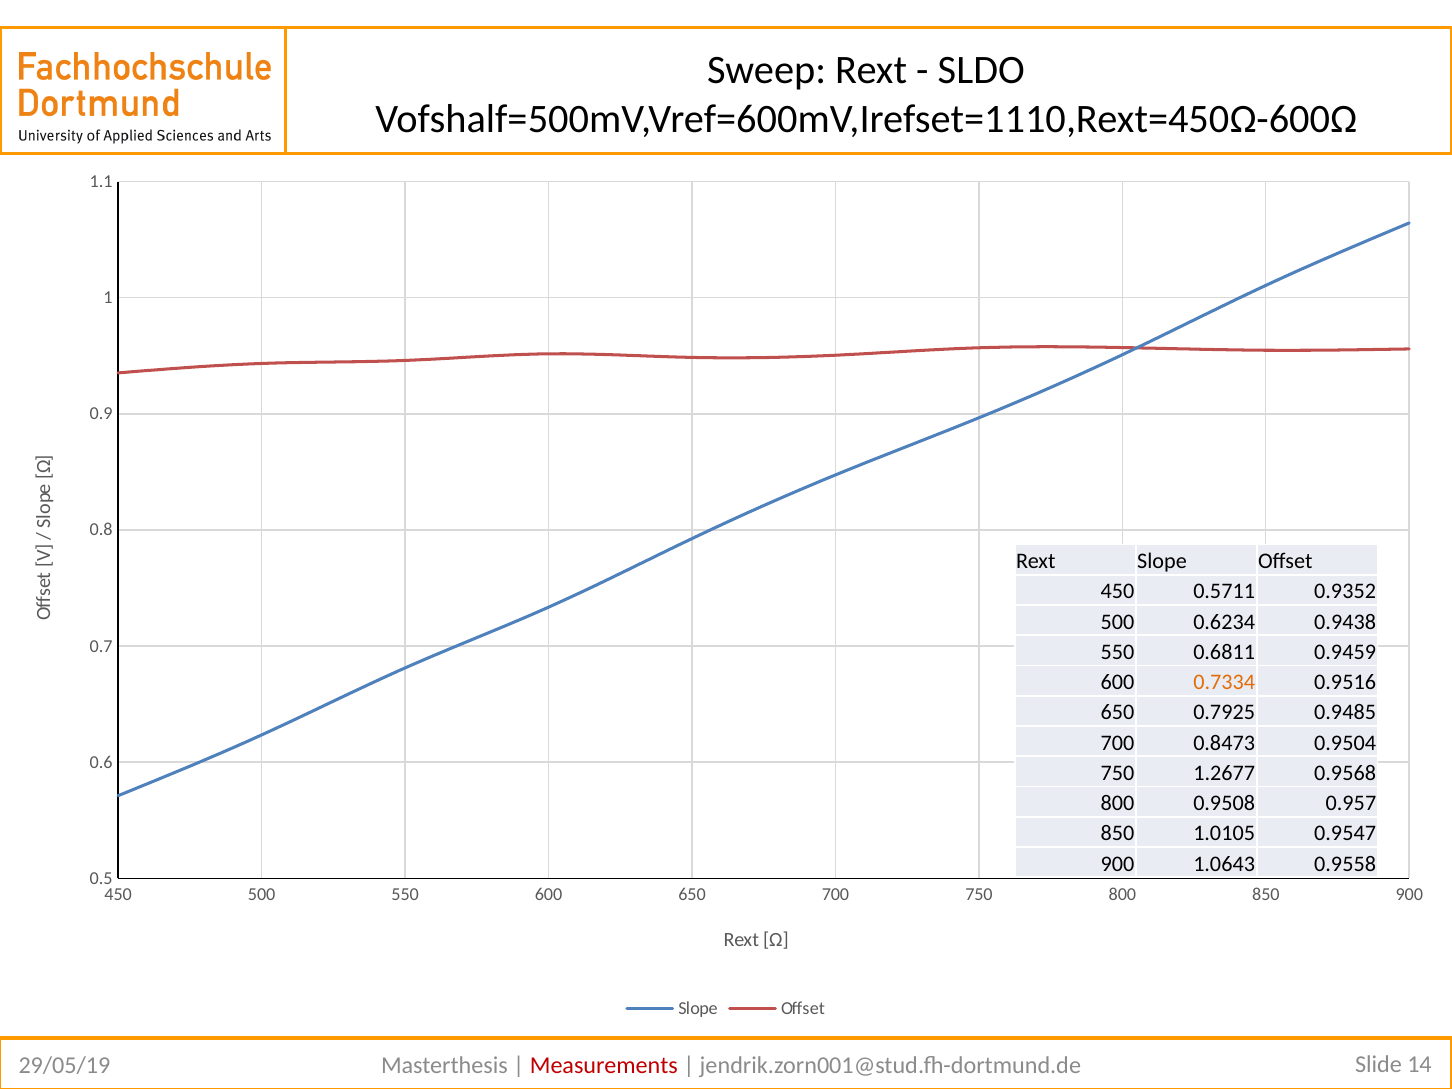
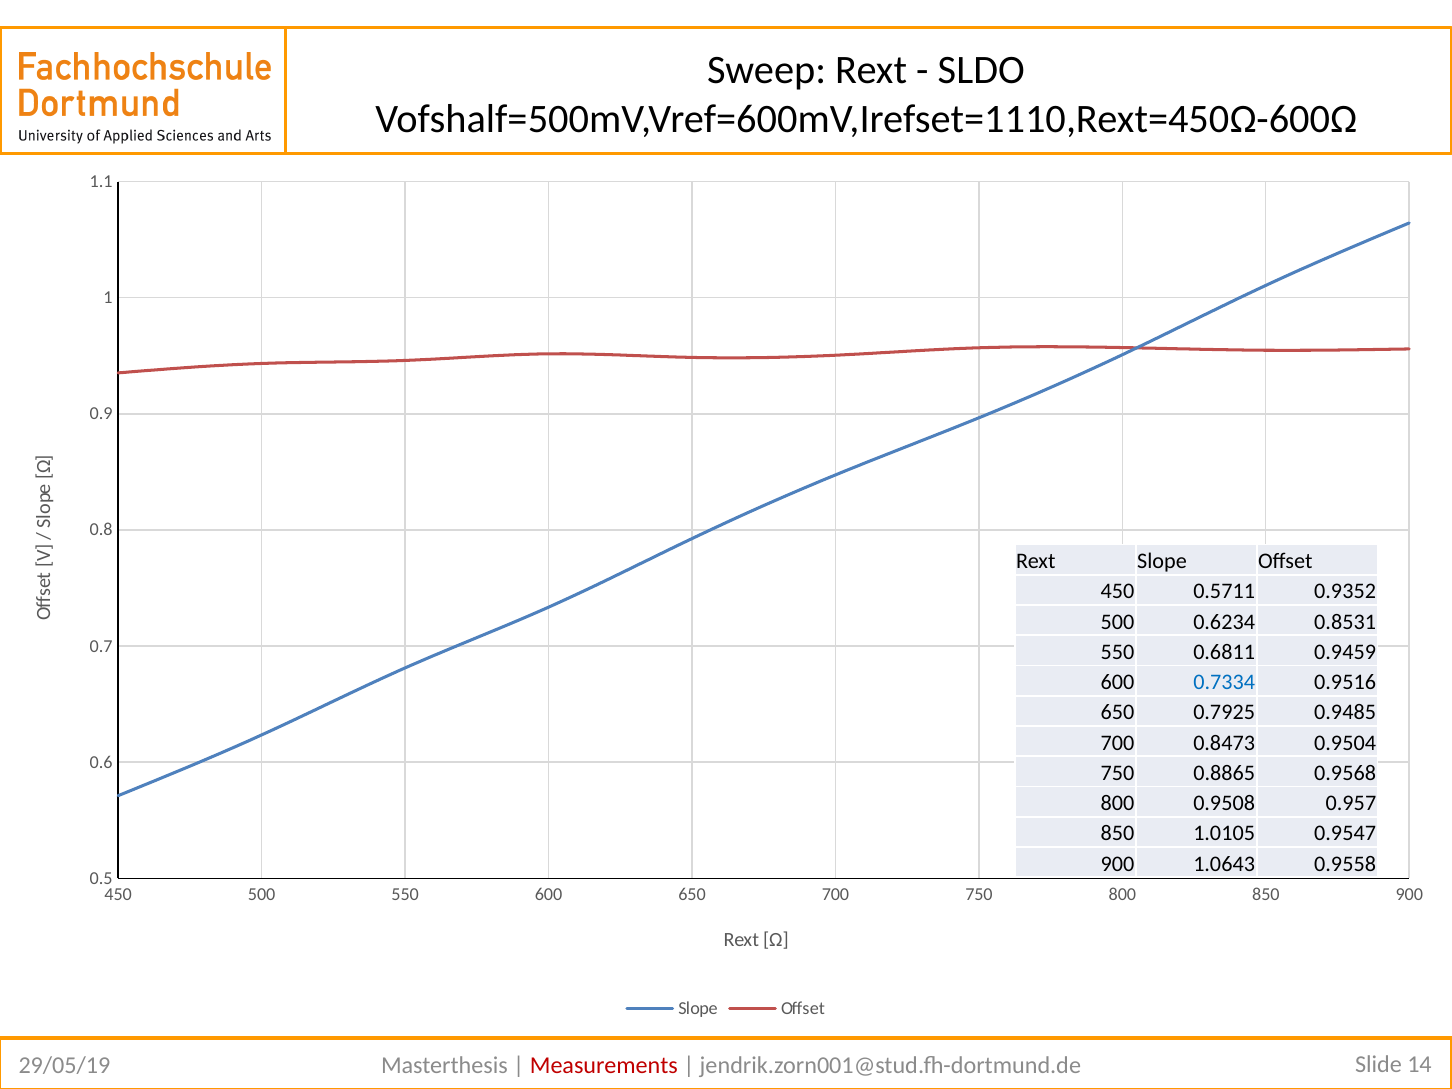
0.9438: 0.9438 -> 0.8531 (1345, 622)
0.7334 colour: orange -> blue (1224, 682)
1.2677: 1.2677 -> 0.8865 (1224, 773)
